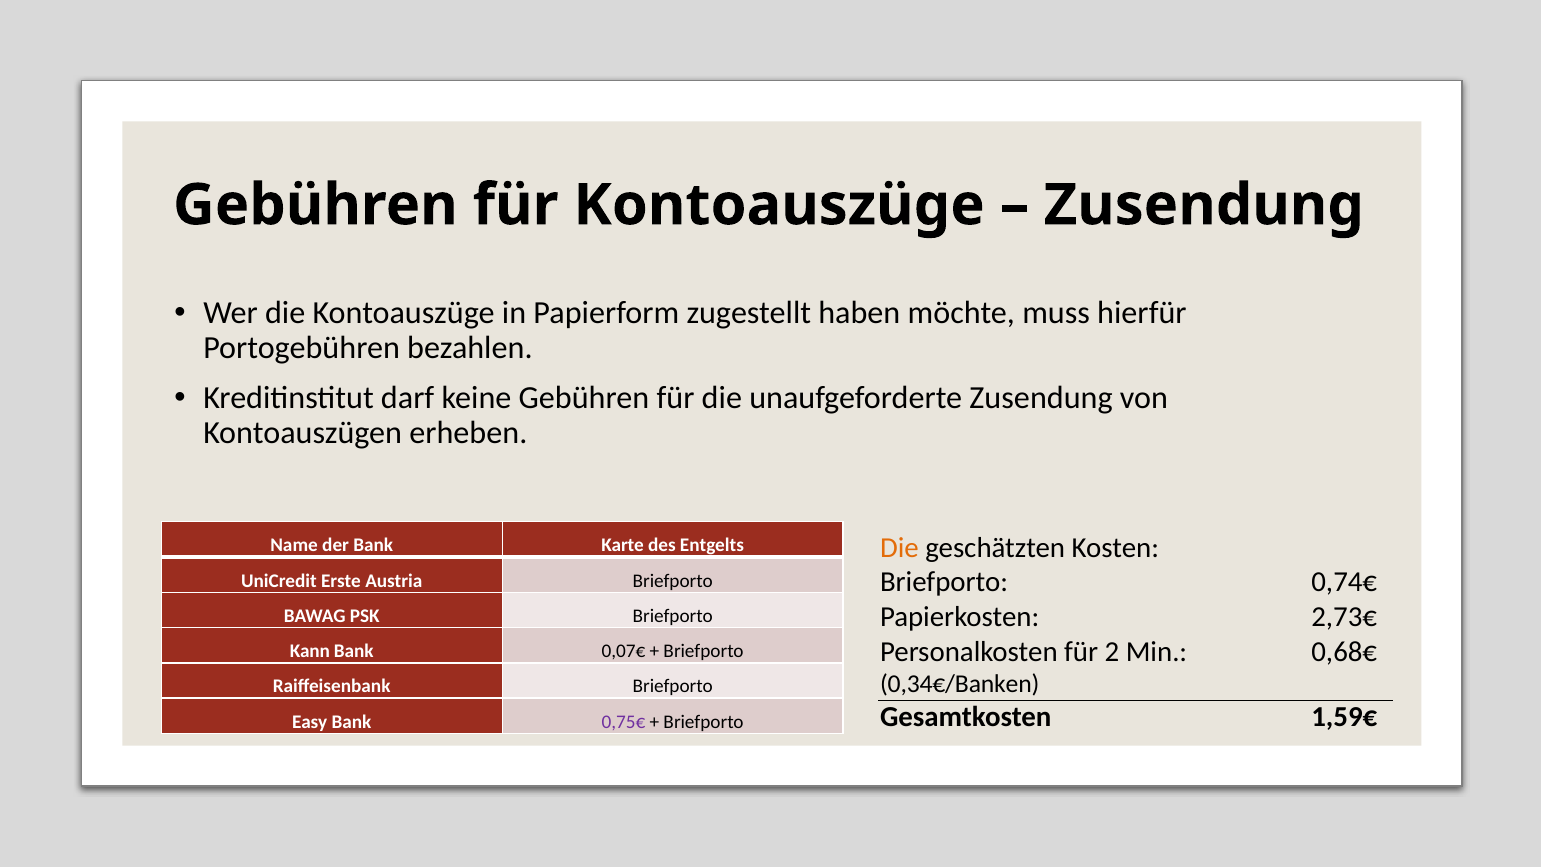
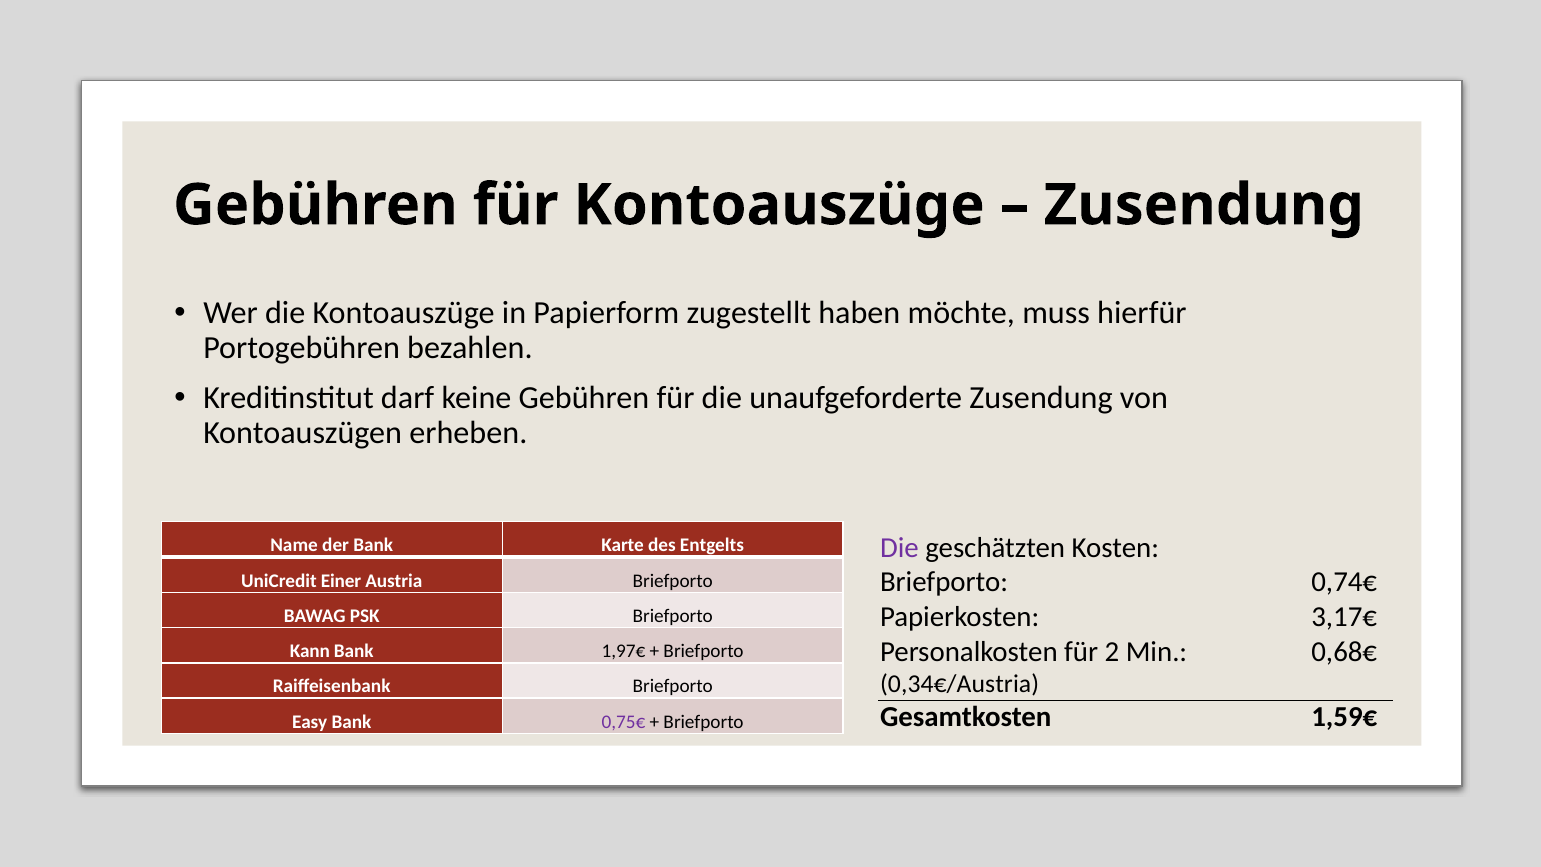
Die colour: orange -> purple (899, 548)
Erste: Erste -> Einer (341, 581)
2,73€: 2,73€ -> 3,17€ (1344, 617)
0,07€: 0,07€ -> 1,97€ (623, 651)
0,34€/Banken: 0,34€/Banken -> 0,34€/Austria (960, 684)
